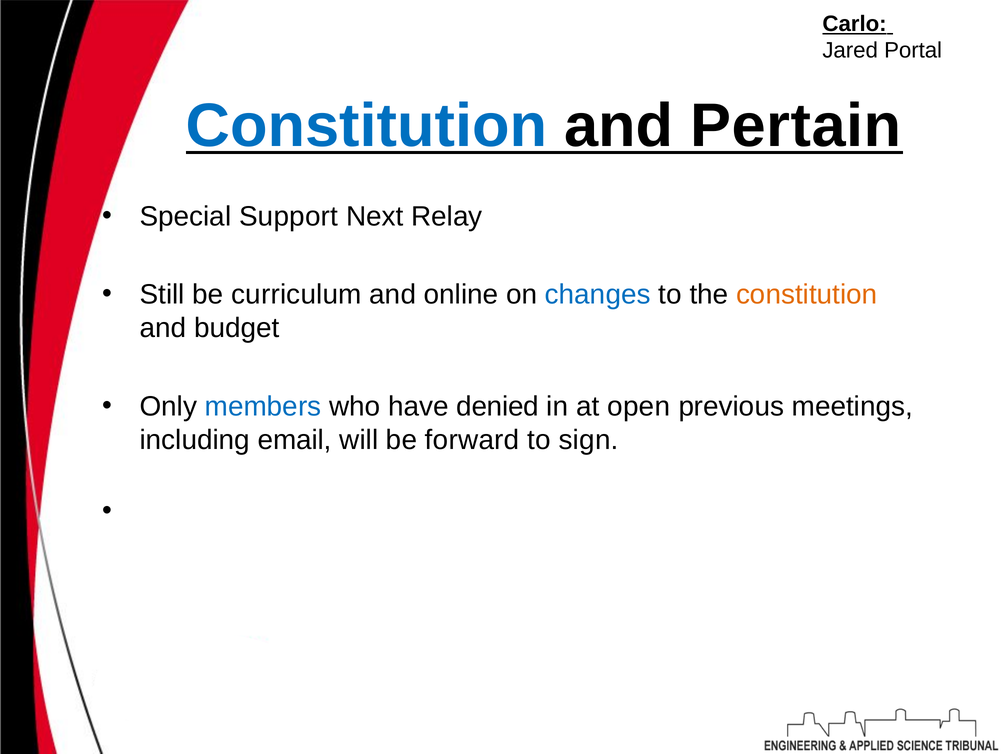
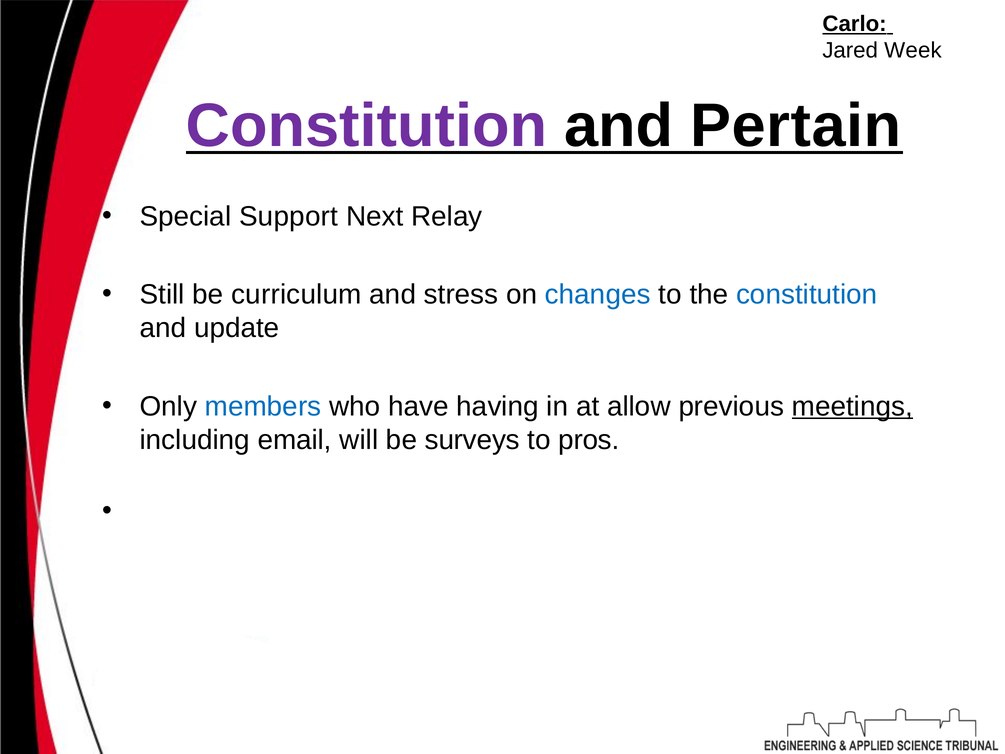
Portal: Portal -> Week (913, 51)
Constitution colour: blue -> purple (366, 126)
online: online -> stress (461, 295)
constitution colour: orange -> blue (807, 295)
budget: budget -> update (237, 328)
denied: denied -> having (498, 406)
open: open -> allow (639, 406)
meetings underline: none -> present (852, 406)
forward: forward -> surveys (472, 440)
sign: sign -> pros (589, 440)
